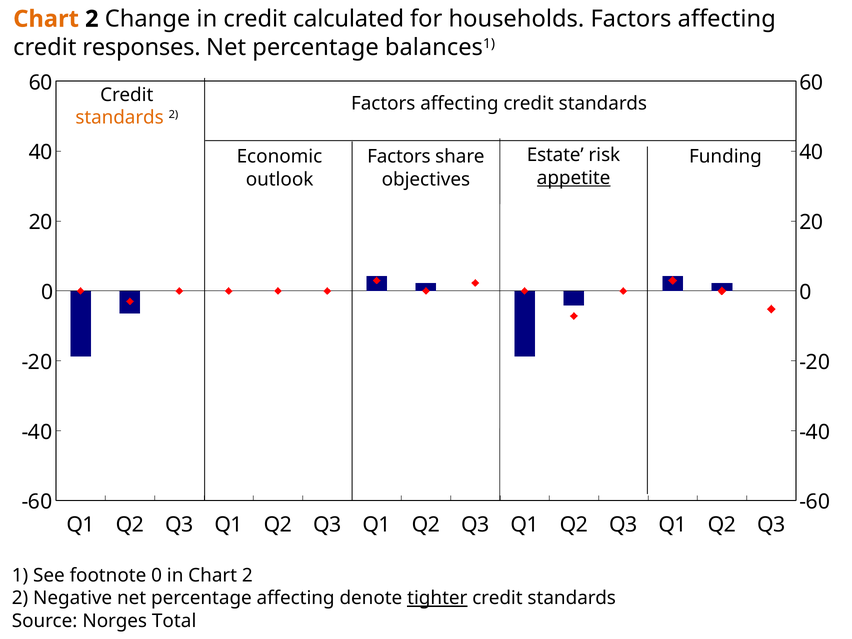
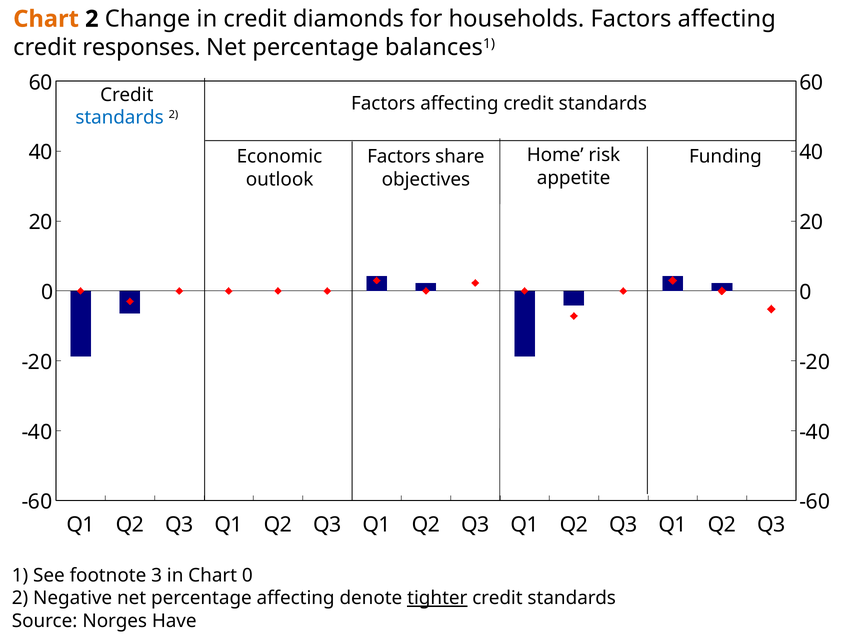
calculated: calculated -> diamonds (348, 19)
standards colour: orange -> blue (120, 117)
Estate: Estate -> Home (555, 155)
appetite underline: present -> none (574, 178)
footnote 0: 0 -> 3 (157, 575)
in Chart 2: 2 -> 0 (247, 575)
Total: Total -> Have (174, 621)
